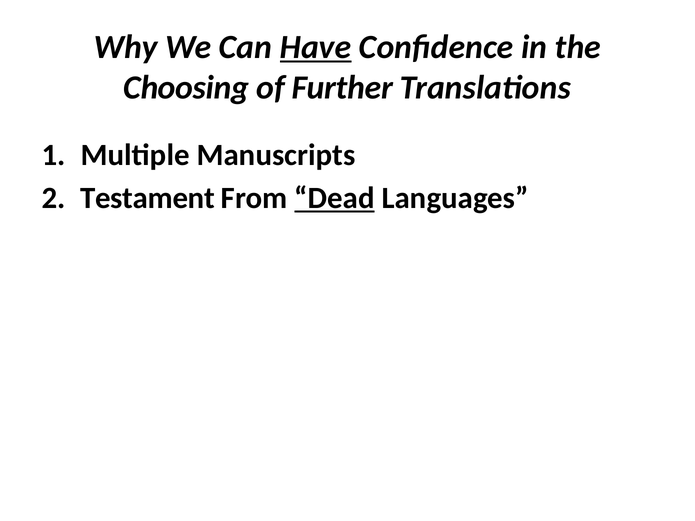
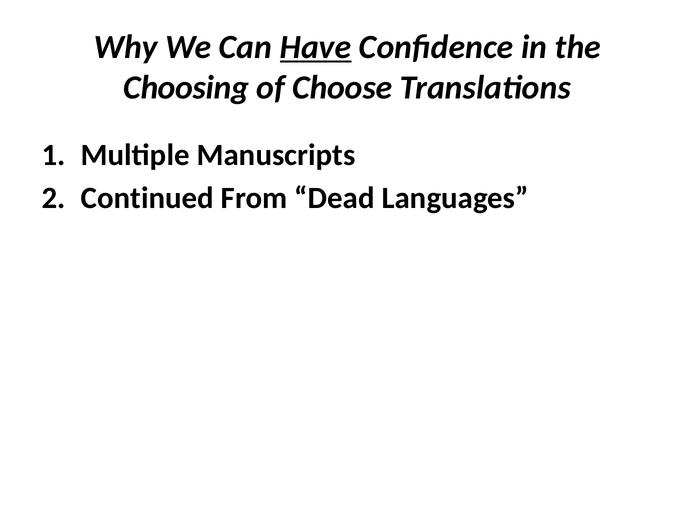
Further: Further -> Choose (342, 88)
Testament: Testament -> Continued (147, 198)
Dead underline: present -> none (335, 198)
